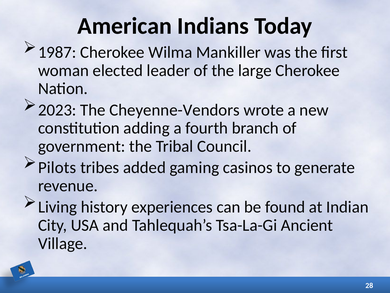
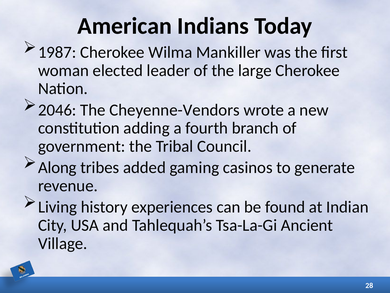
2023: 2023 -> 2046 (57, 110)
Pilots: Pilots -> Along (57, 167)
